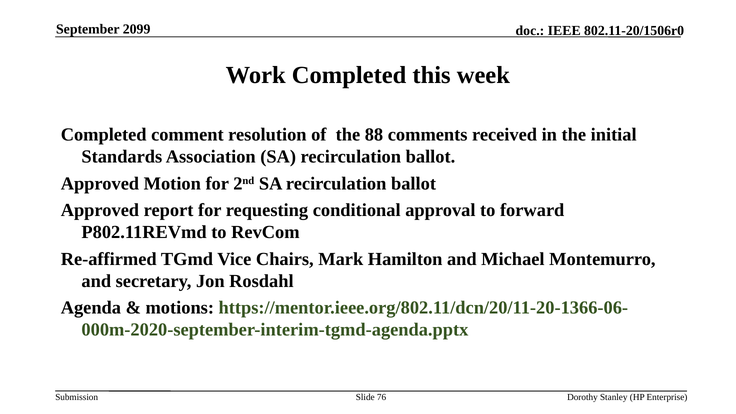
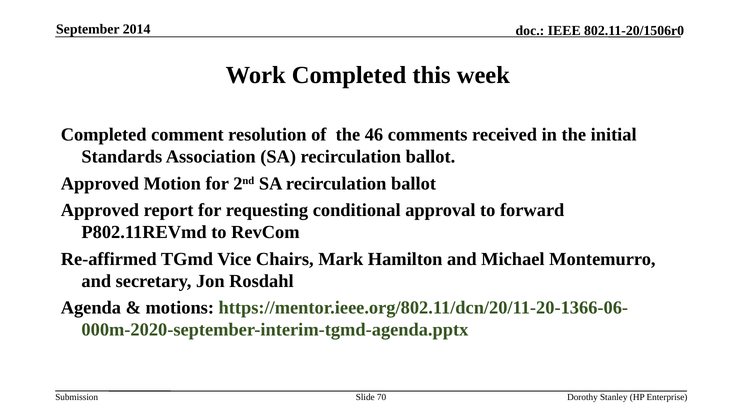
2099: 2099 -> 2014 (137, 29)
88: 88 -> 46 (374, 135)
76: 76 -> 70 (382, 397)
